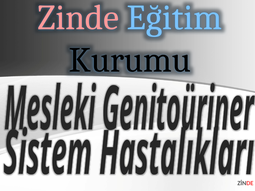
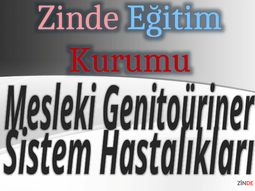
Kurumu colour: black -> red (130, 60)
